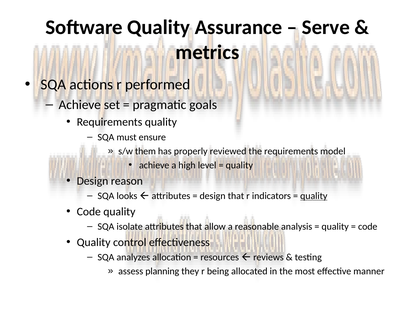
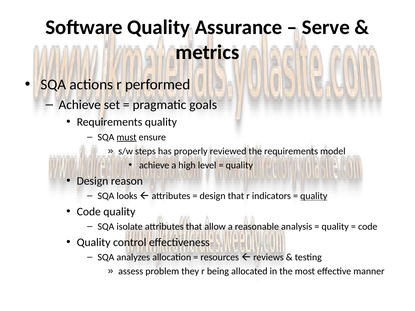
must underline: none -> present (127, 137)
them: them -> steps (145, 151)
planning: planning -> problem (162, 271)
